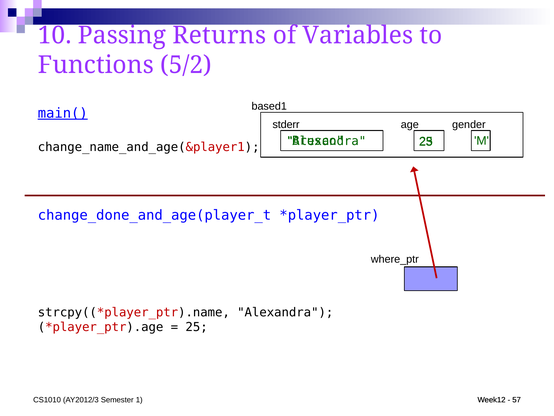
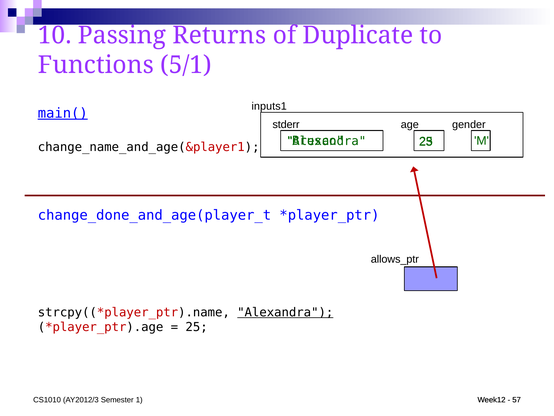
Variables: Variables -> Duplicate (358, 35)
5/2: 5/2 -> 5/1 (186, 65)
based1: based1 -> inputs1 (269, 106)
where_ptr: where_ptr -> allows_ptr (395, 259)
Alexandra underline: none -> present (285, 312)
